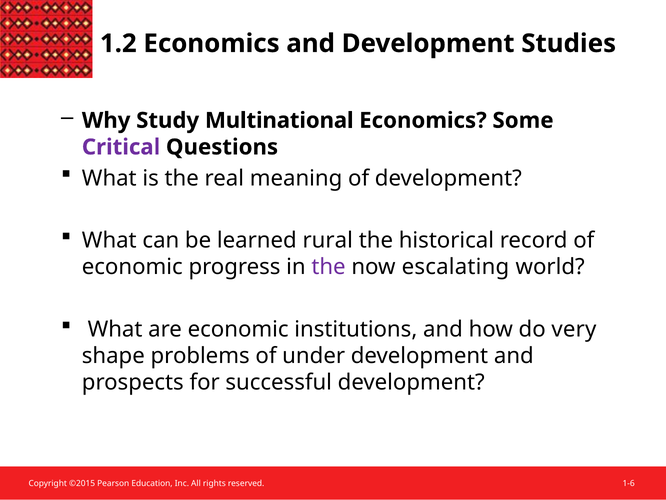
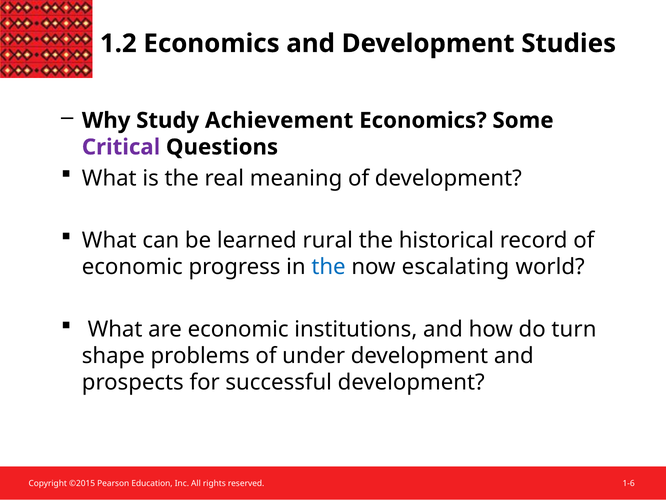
Multinational: Multinational -> Achievement (279, 120)
the colour: purple -> blue (329, 267)
very: very -> turn (574, 329)
